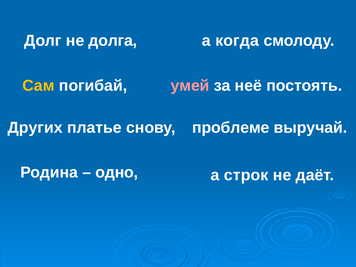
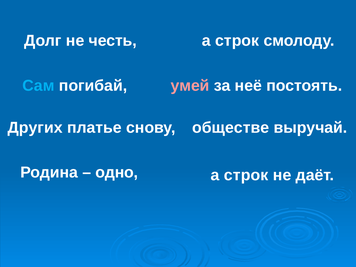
долга: долга -> честь (113, 41)
когда: когда -> строк (237, 41)
Сам colour: yellow -> light blue (38, 86)
проблеме: проблеме -> обществе (231, 128)
